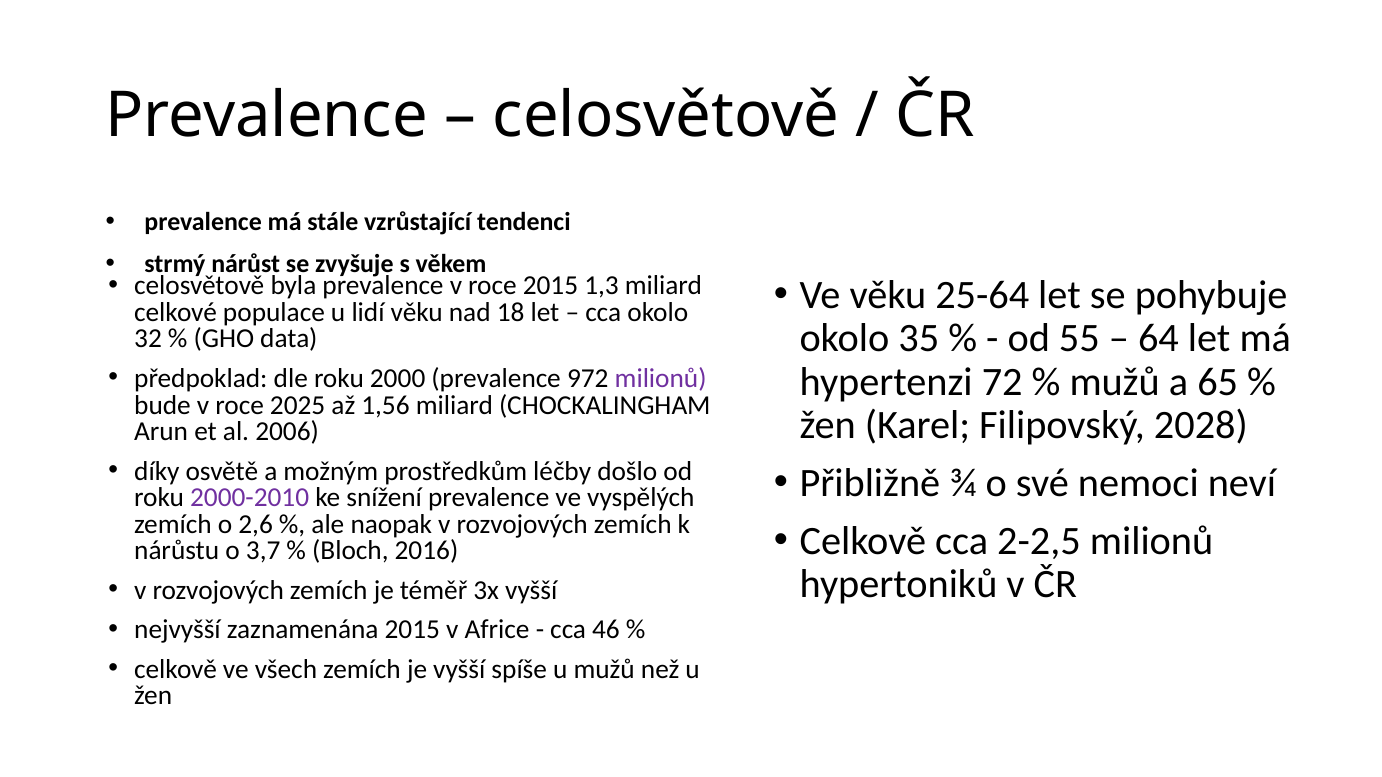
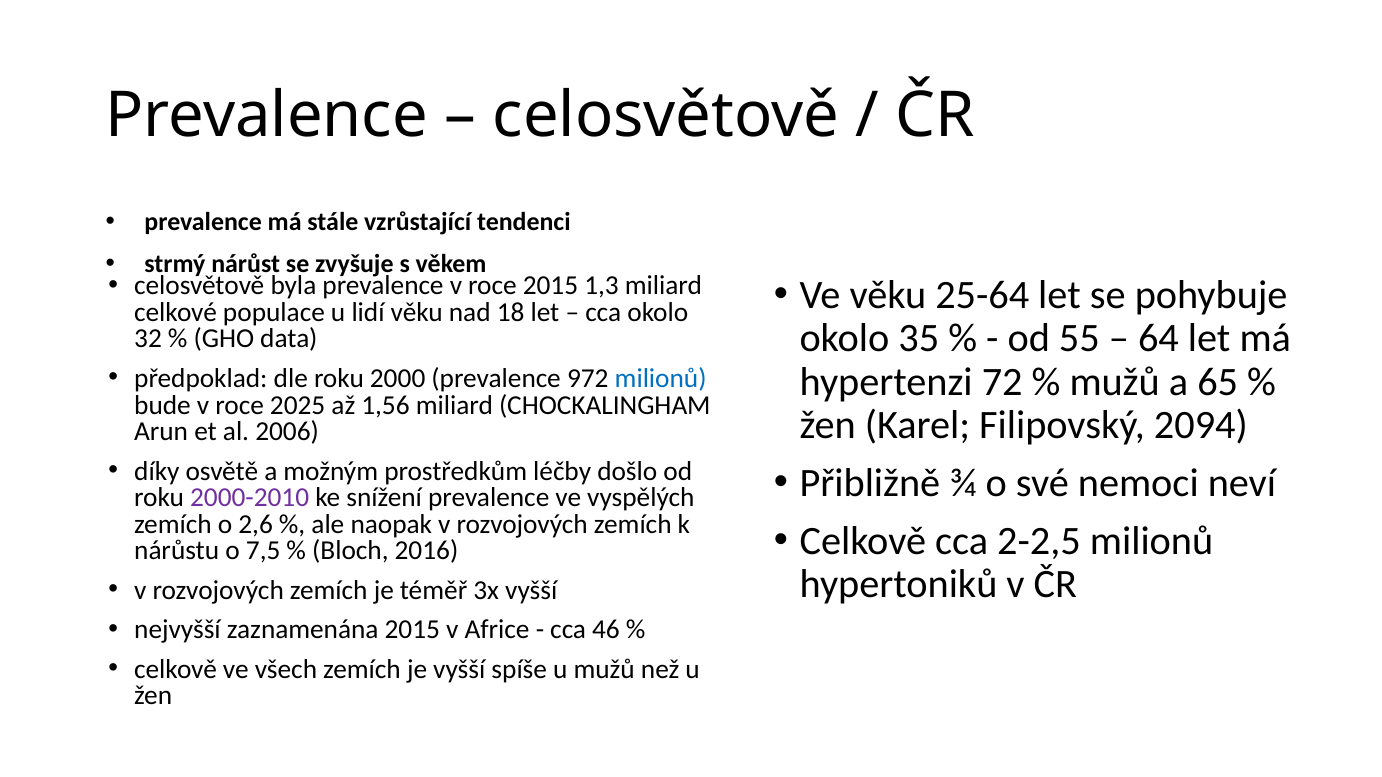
milionů colour: purple -> blue (661, 379)
2028: 2028 -> 2094 (1201, 426)
3,7: 3,7 -> 7,5 (263, 551)
